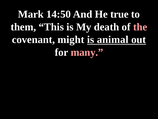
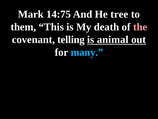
14:50: 14:50 -> 14:75 (59, 14)
true: true -> tree (119, 14)
might: might -> telling (71, 39)
many colour: pink -> light blue (87, 52)
